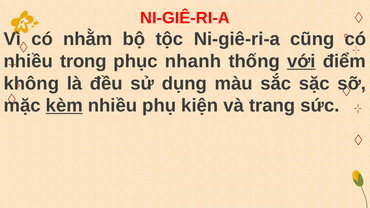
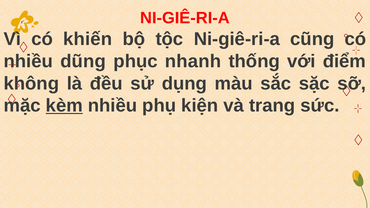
nhằm: nhằm -> khiến (88, 39)
trong: trong -> dũng (83, 61)
với underline: present -> none (301, 61)
